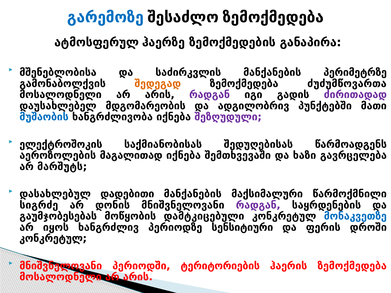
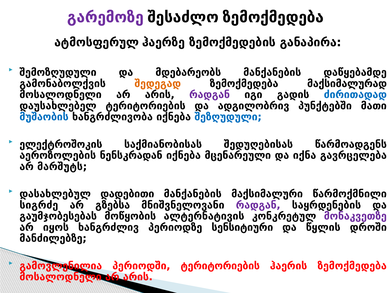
გარემოზე colour: blue -> purple (105, 17)
მშენებლობისა: მშენებლობისა -> შემოზღუდული (58, 73)
საძირკვლის: საძირკვლის -> მდებარეობს (188, 73)
პერიმეტრზე: პერიმეტრზე -> დაწყებამდე (355, 73)
ძუძუმწოვართა: ძუძუმწოვართა -> მაქსიმალურად (347, 84)
ძირითადად colour: purple -> blue (355, 95)
დაუსახლებელ მდგომარეობის: მდგომარეობის -> ტერიტორიების (146, 106)
შეზღუდული colour: purple -> blue (228, 117)
მაგალითად: მაგალითად -> ნენსკრადან (131, 156)
შემთხვევაში: შემთხვევაში -> მცენარეული (238, 156)
ხაზი: ხაზი -> იქნა (305, 156)
დონის: დონის -> გზებსა (113, 205)
დამტკიცებული: დამტკიცებული -> ალტერნატივის (204, 216)
მონაკვეთზე colour: blue -> purple (355, 216)
ფერის: ფერის -> წყლის (323, 228)
კონკრეტულ: კონკრეტულ -> მანძილებზე (53, 239)
მნიშვნელოვანი: მნიშვნელოვანი -> გამოვლენილია (61, 266)
